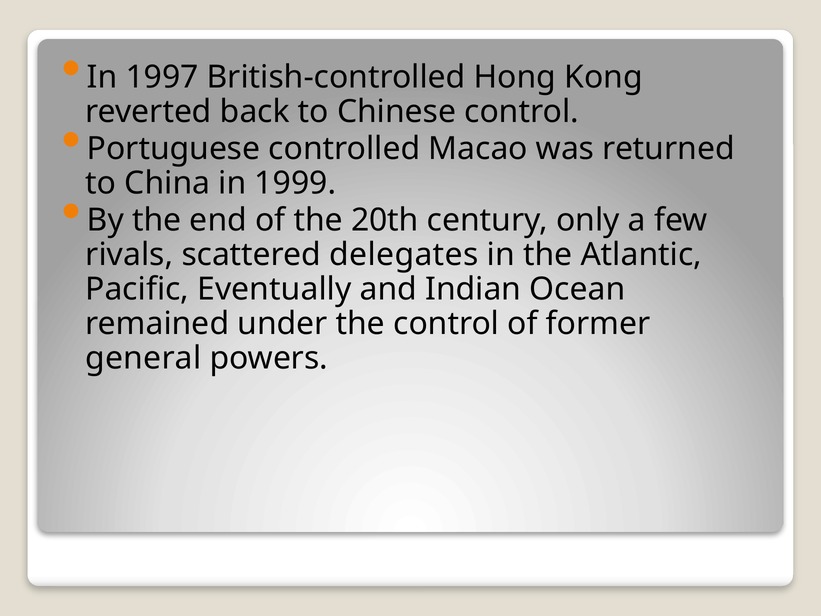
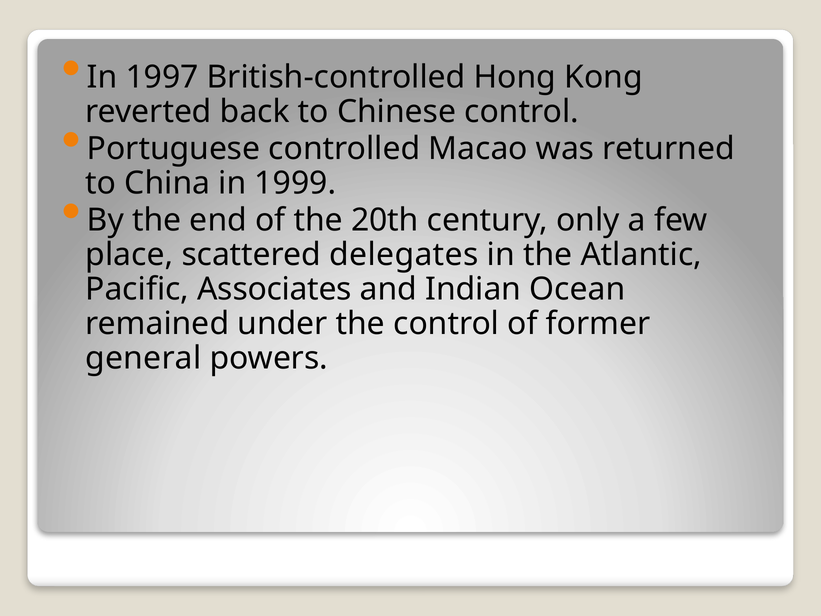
rivals: rivals -> place (129, 255)
Eventually: Eventually -> Associates (275, 289)
